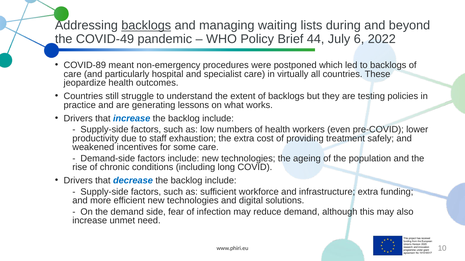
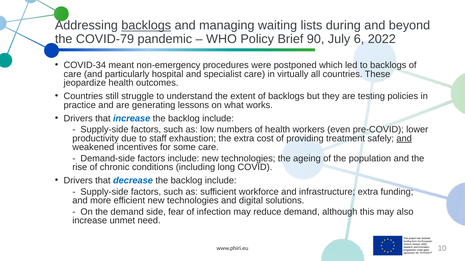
COVID-49: COVID-49 -> COVID-79 (105, 39)
44: 44 -> 90 (316, 39)
COVID-89: COVID-89 -> COVID-34 (85, 65)
and underline: none -> present (404, 139)
